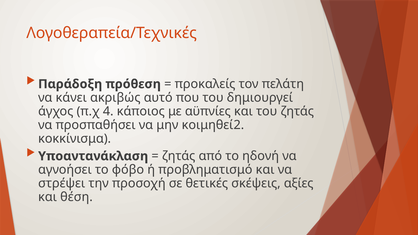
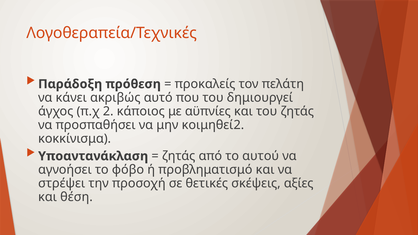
4: 4 -> 2 (108, 111)
ηδονή: ηδονή -> αυτού (261, 156)
